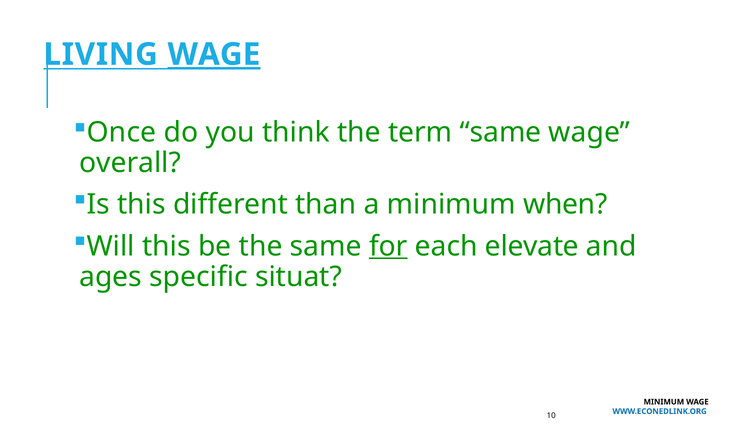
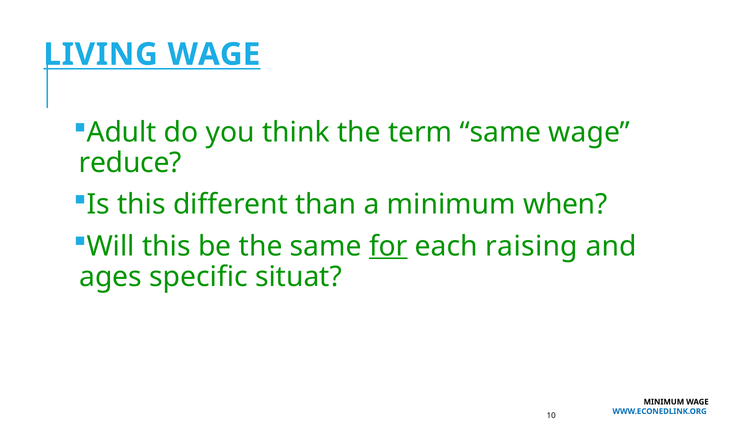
WAGE underline: present -> none (214, 54)
Once: Once -> Adult (122, 132)
overall: overall -> reduce (130, 163)
elevate: elevate -> raising (532, 246)
